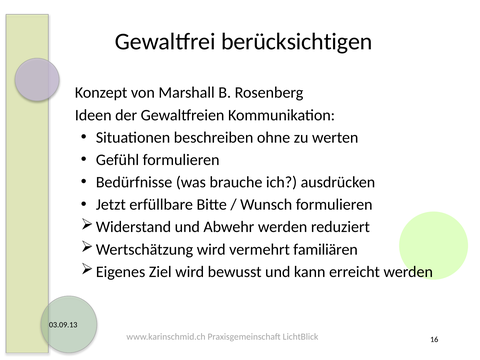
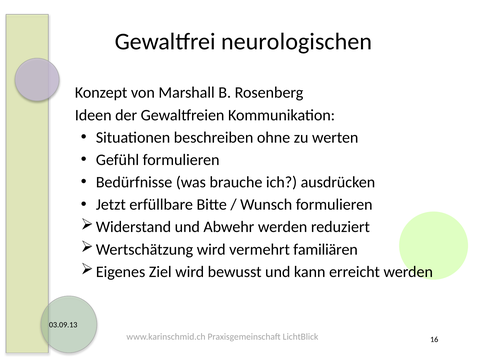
berücksichtigen: berücksichtigen -> neurologischen (297, 42)
